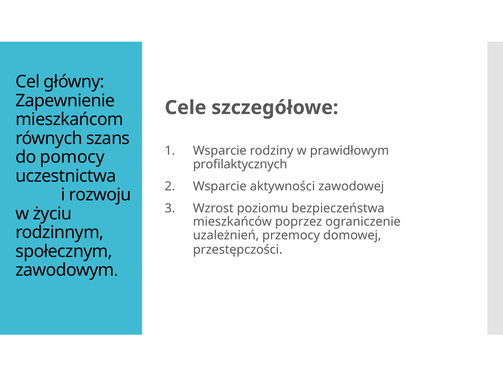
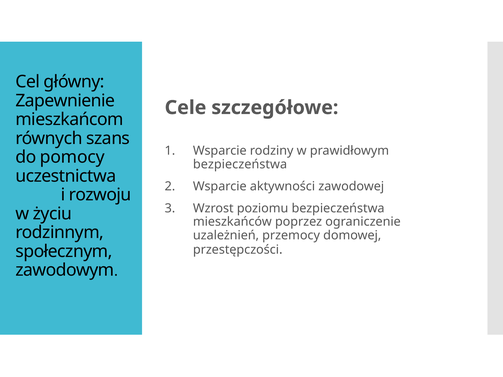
profilaktycznych: profilaktycznych -> bezpieczeństwa (240, 164)
